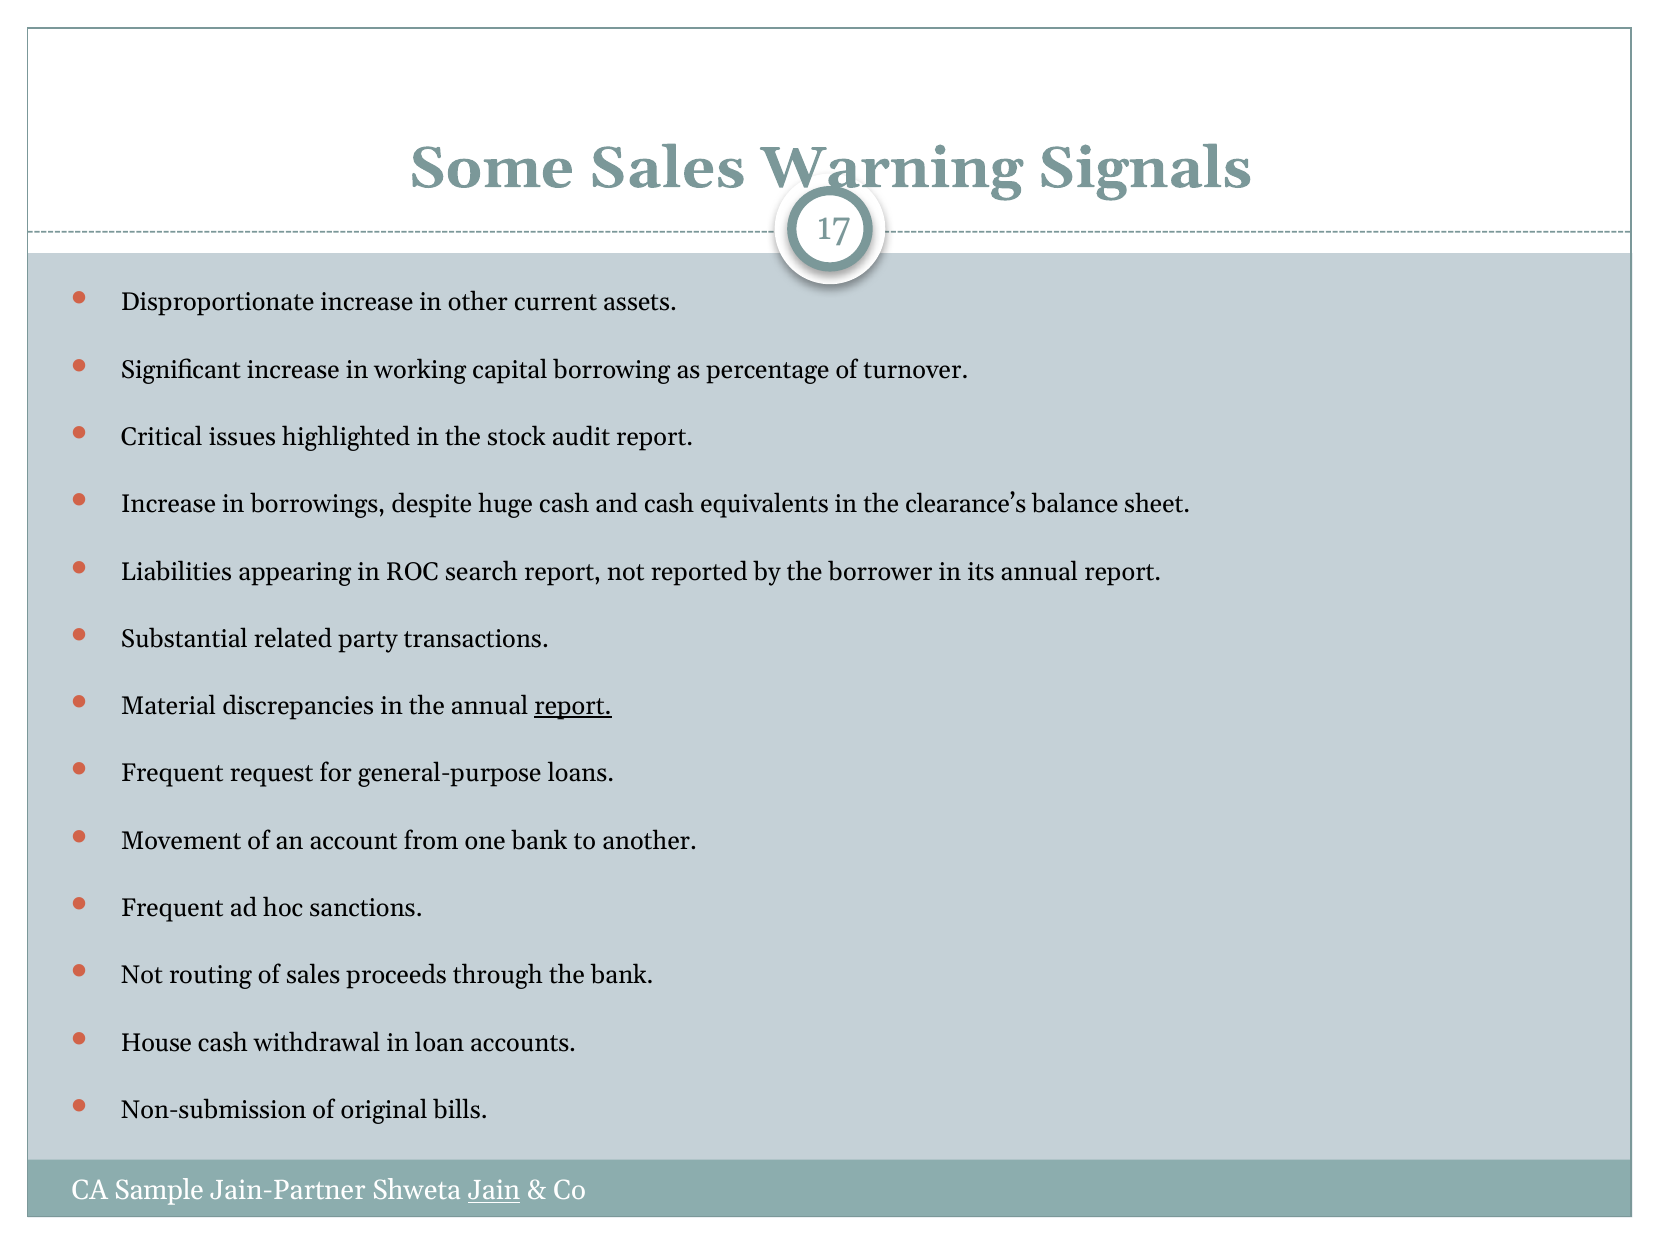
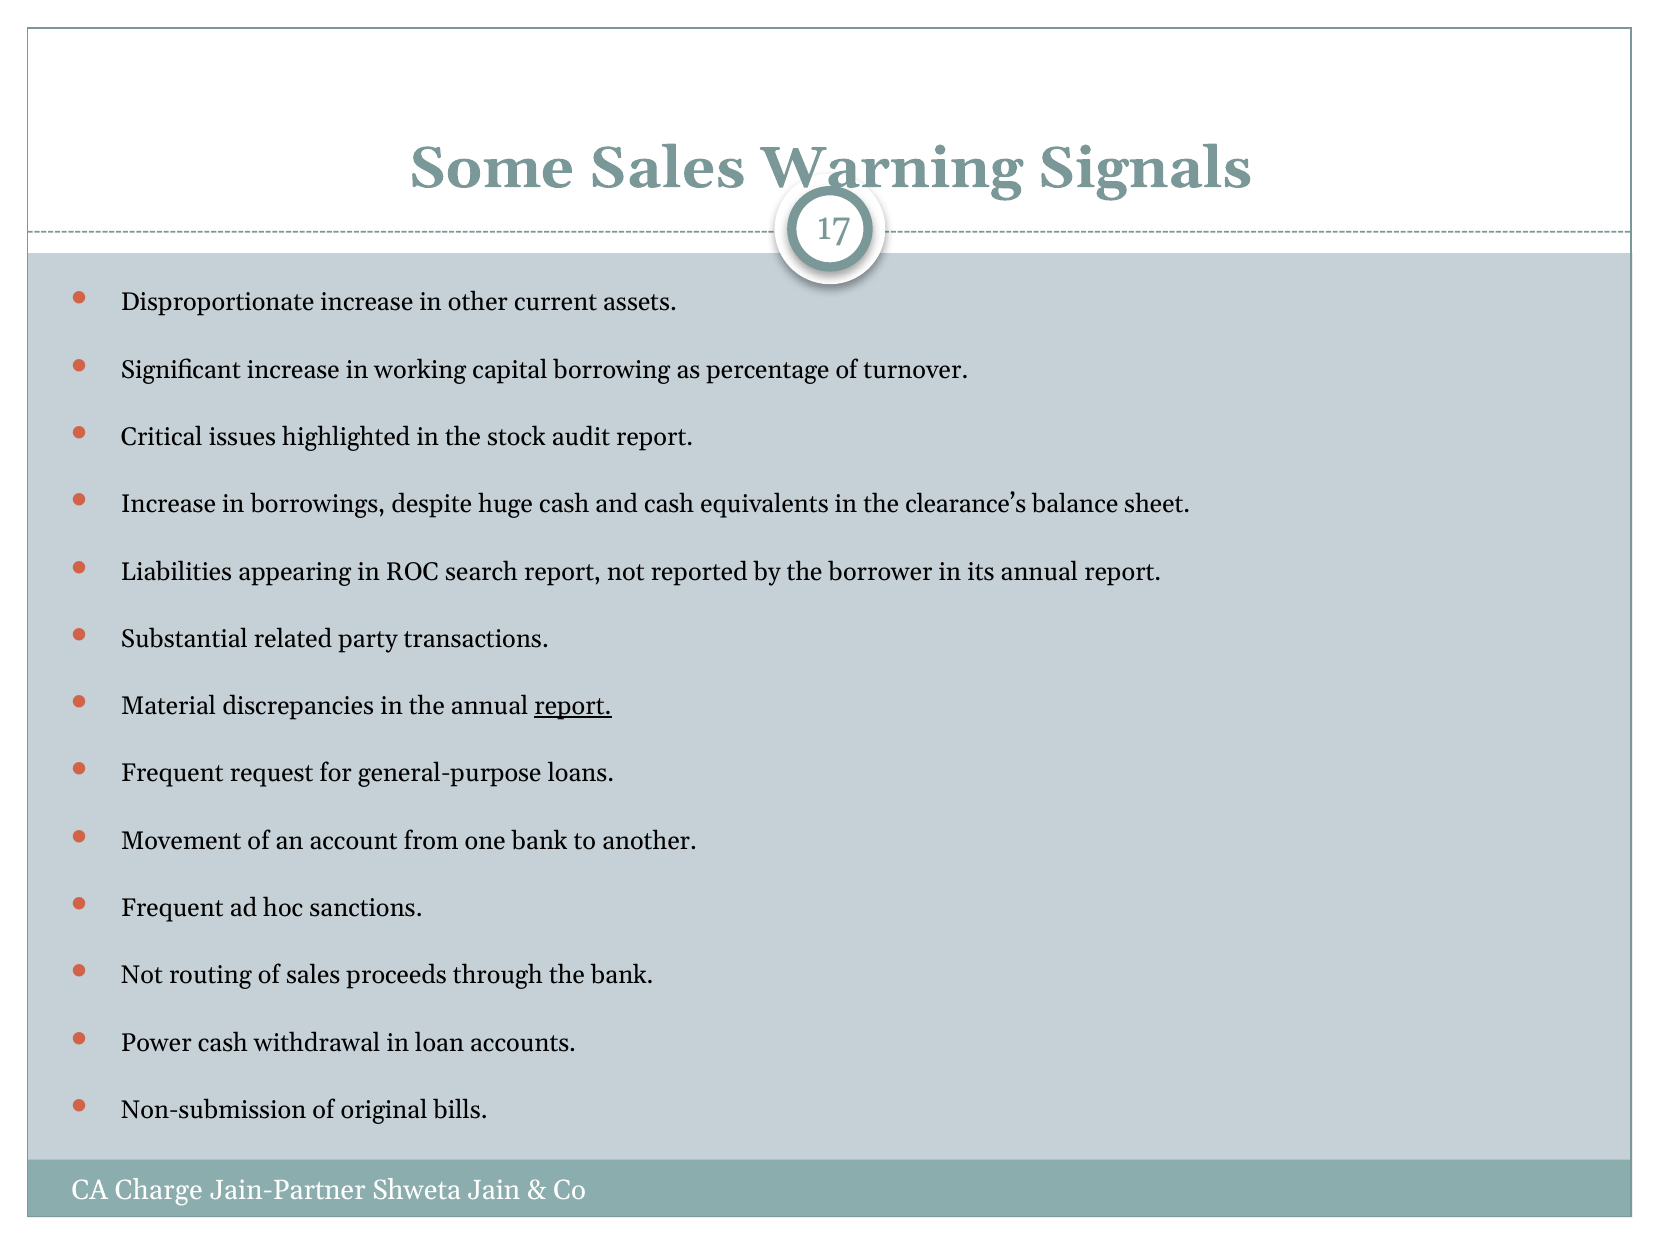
House: House -> Power (156, 1043)
Sample: Sample -> Charge (159, 1191)
Jain underline: present -> none (494, 1191)
